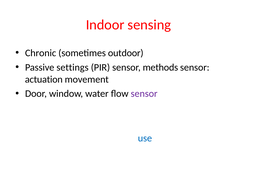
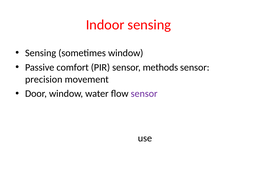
Chronic: Chronic -> Sensing (41, 53)
sometimes outdoor: outdoor -> window (126, 53)
settings: settings -> comfort (73, 67)
actuation: actuation -> precision (44, 79)
use colour: blue -> black (145, 138)
